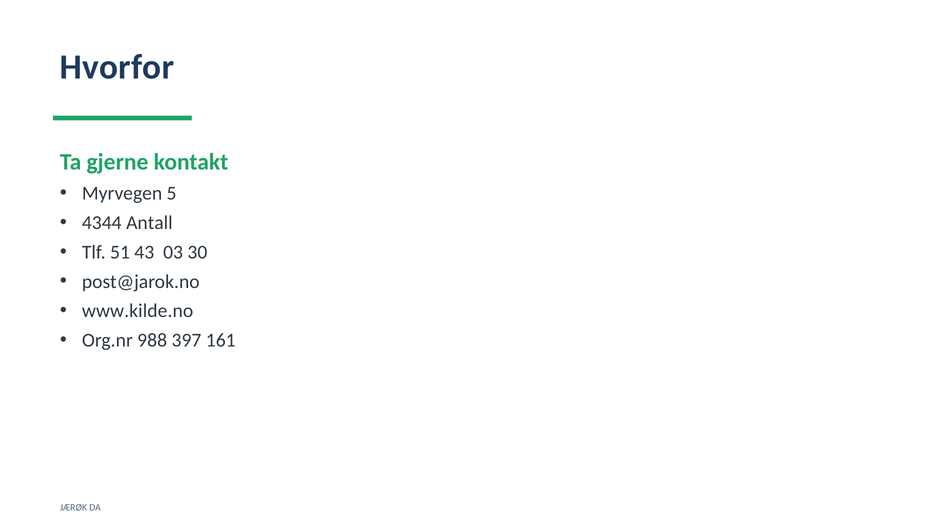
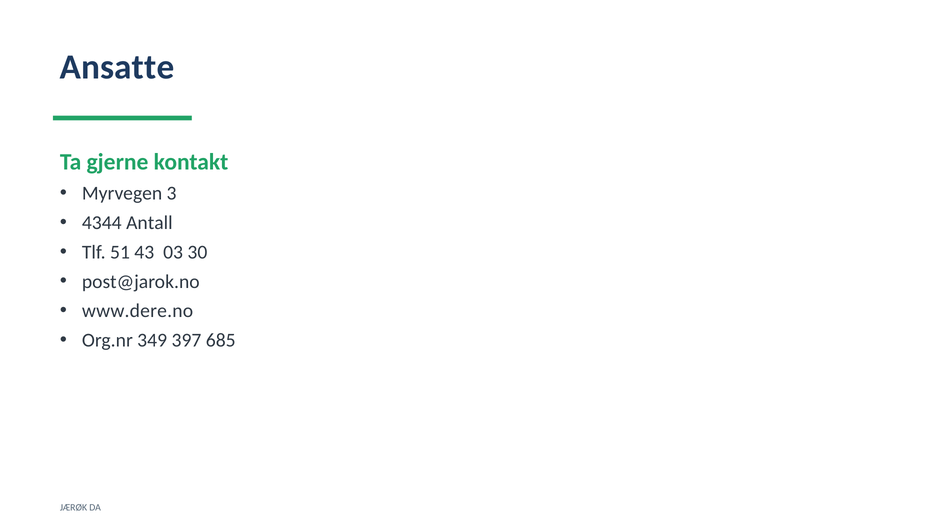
Hvorfor: Hvorfor -> Ansatte (117, 67)
5: 5 -> 3 (172, 193)
www.kilde.no: www.kilde.no -> www.dere.no (138, 311)
988: 988 -> 349 (152, 341)
161: 161 -> 685 (221, 341)
